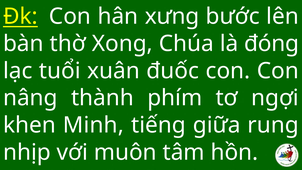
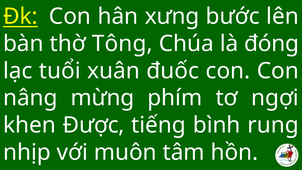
Xong: Xong -> Tông (122, 44)
thành: thành -> mừng (103, 98)
Minh: Minh -> Được (94, 125)
giữa: giữa -> bình (217, 125)
